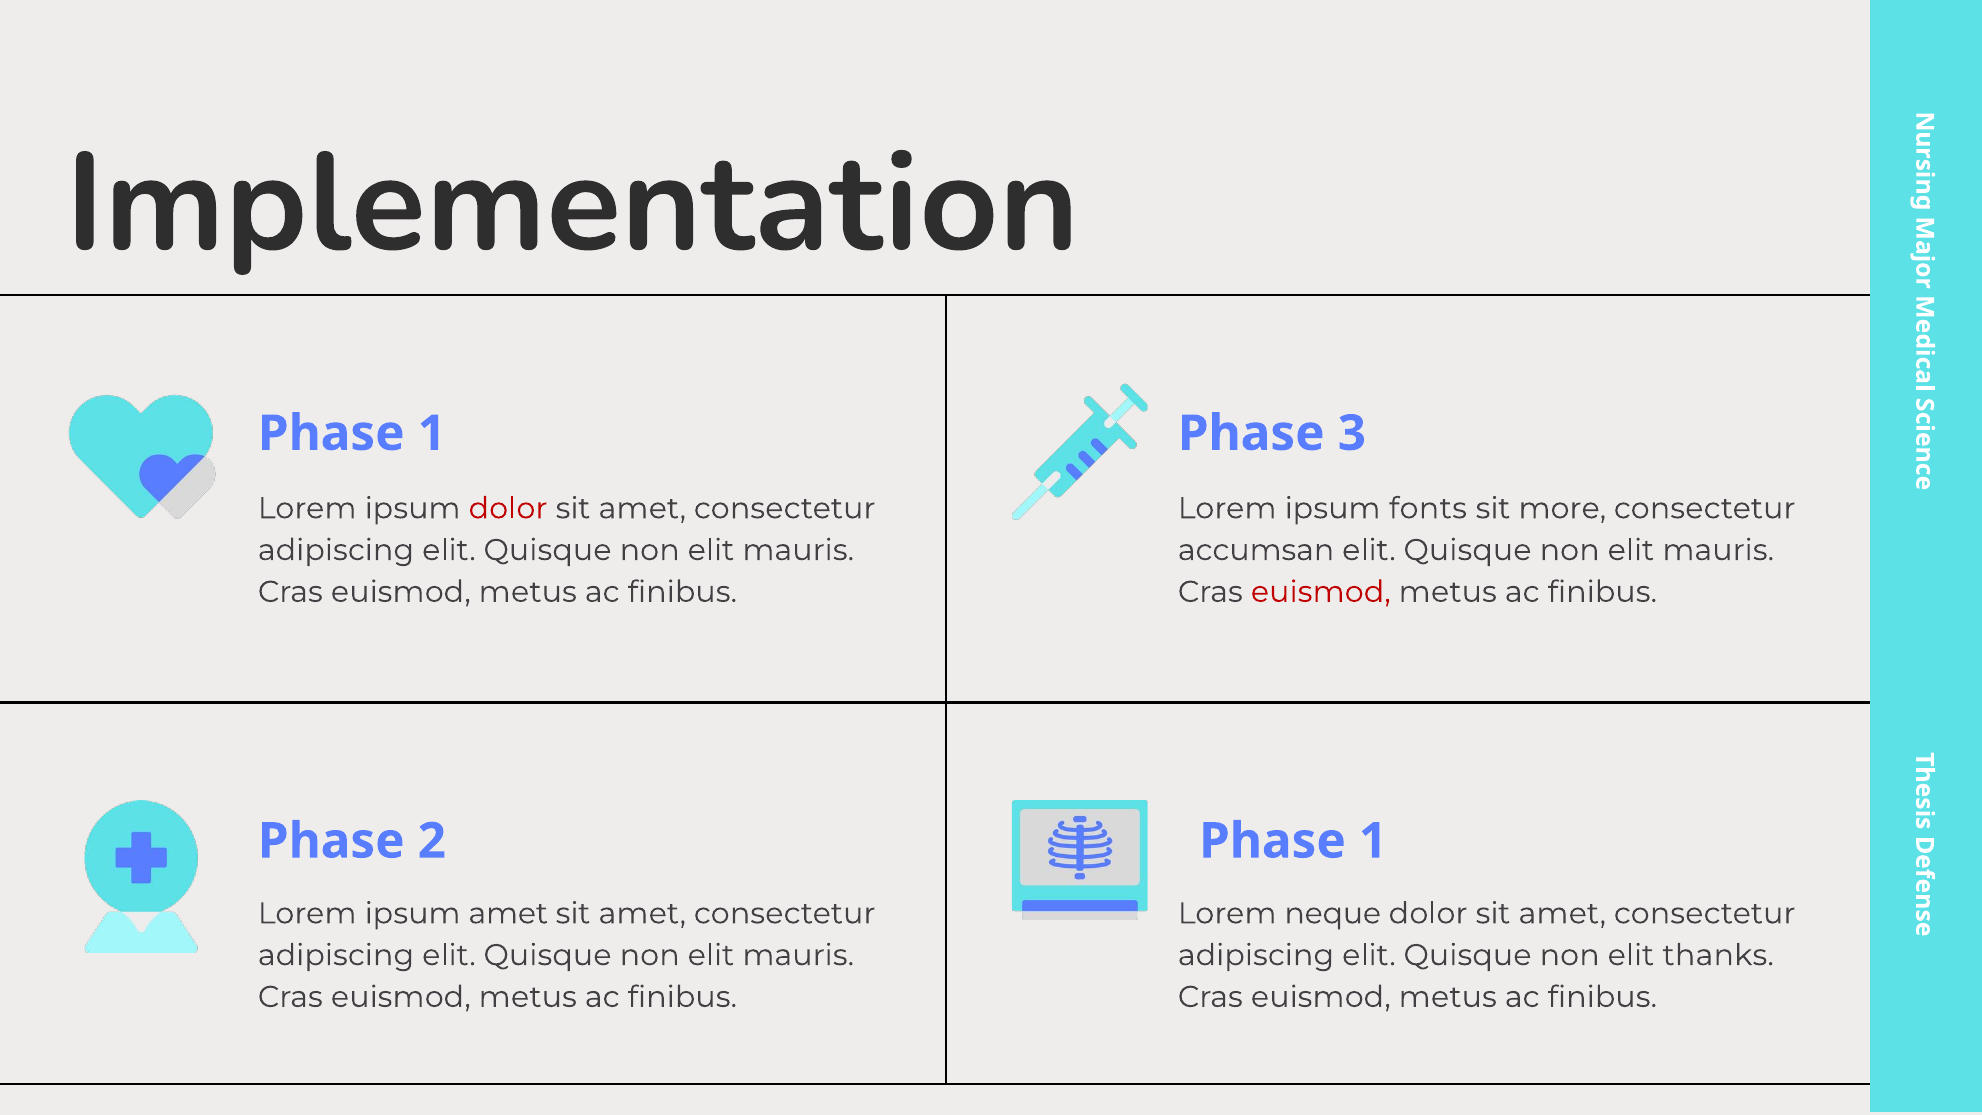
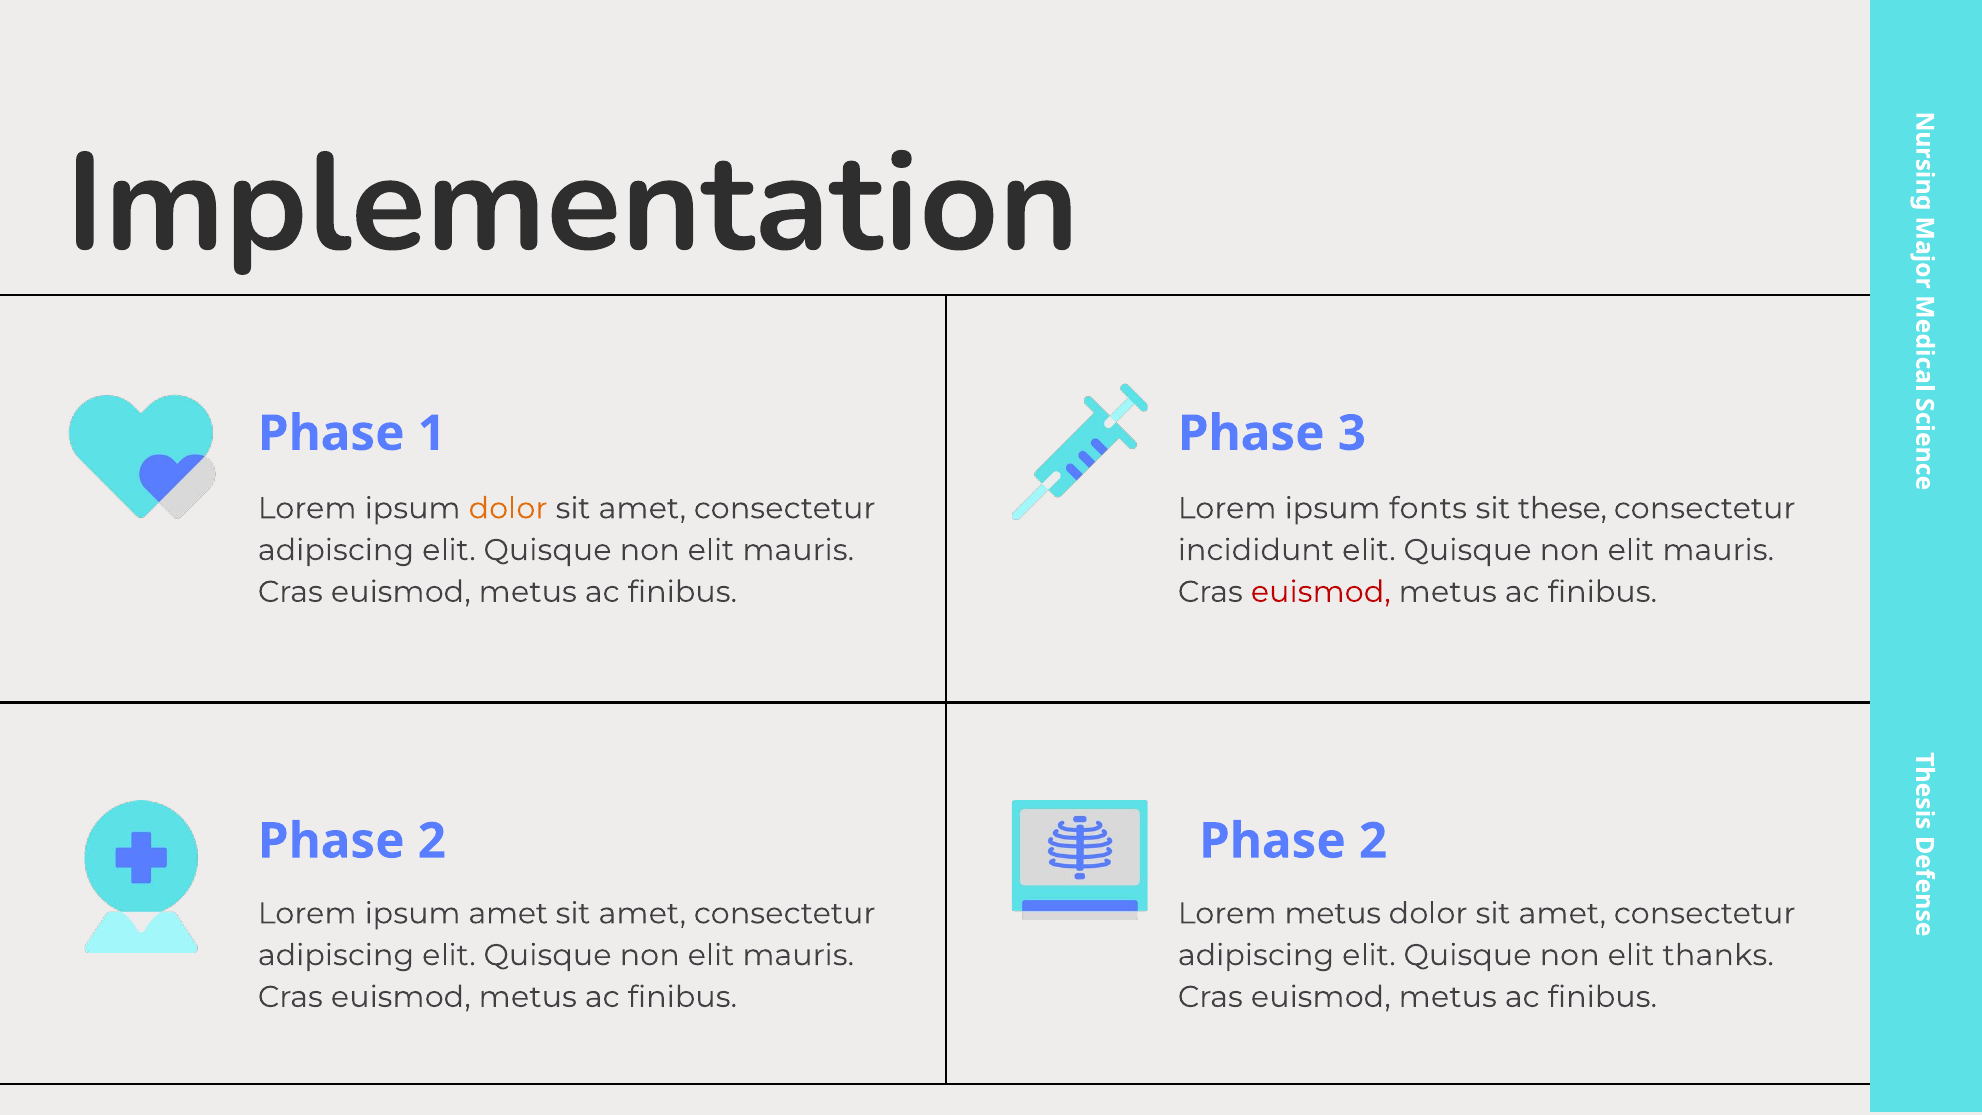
dolor colour: red -> orange (508, 508)
more: more -> these (1562, 508)
accumsan: accumsan -> incididunt (1256, 550)
1: 1 -> 2 (1373, 841)
Lorem neque: neque -> metus (1333, 913)
